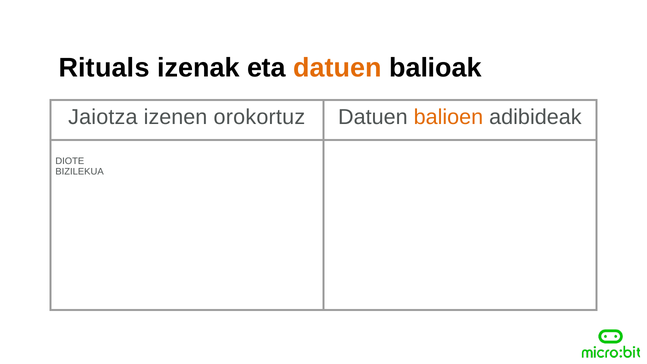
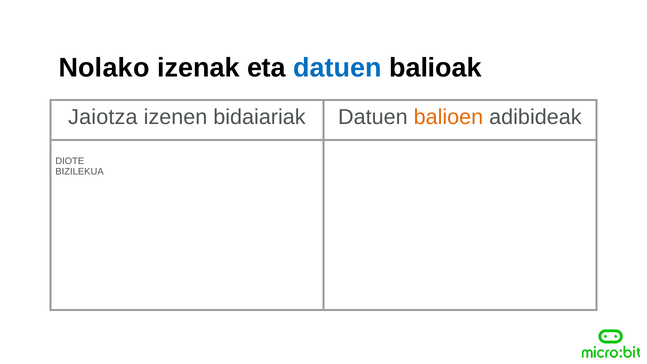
Rituals: Rituals -> Nolako (104, 68)
datuen colour: orange -> blue (338, 68)
orokortuz: orokortuz -> bidaiariak (259, 117)
